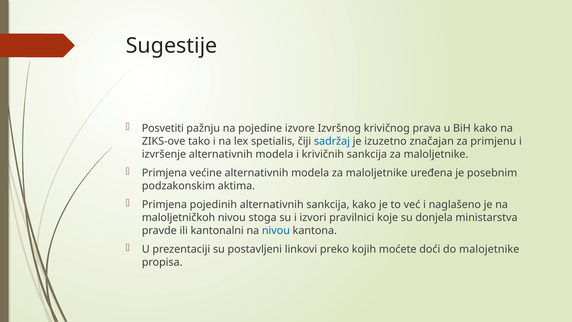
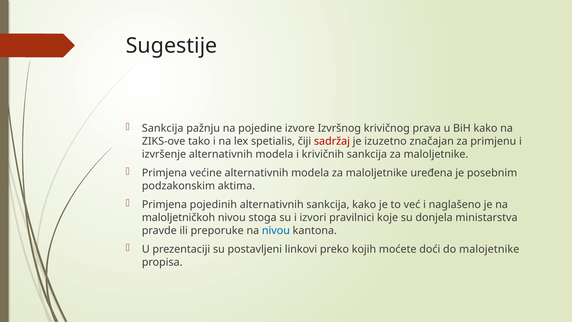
Posvetiti: Posvetiti -> Sankcija (163, 128)
sadržaj colour: blue -> red (332, 141)
kantonalni: kantonalni -> preporuke (217, 230)
